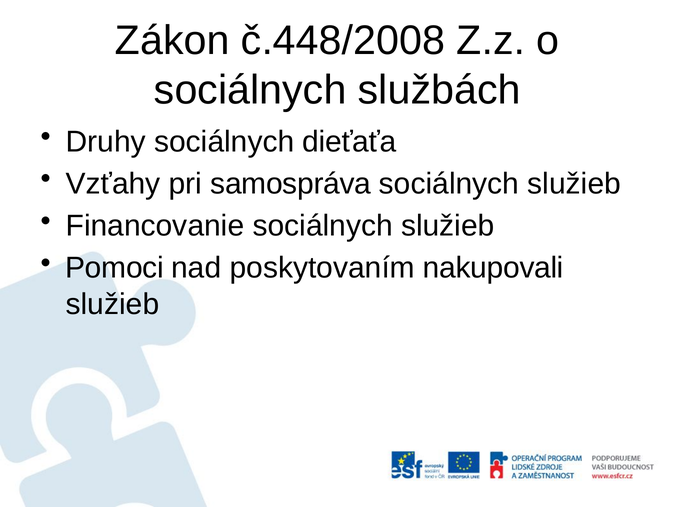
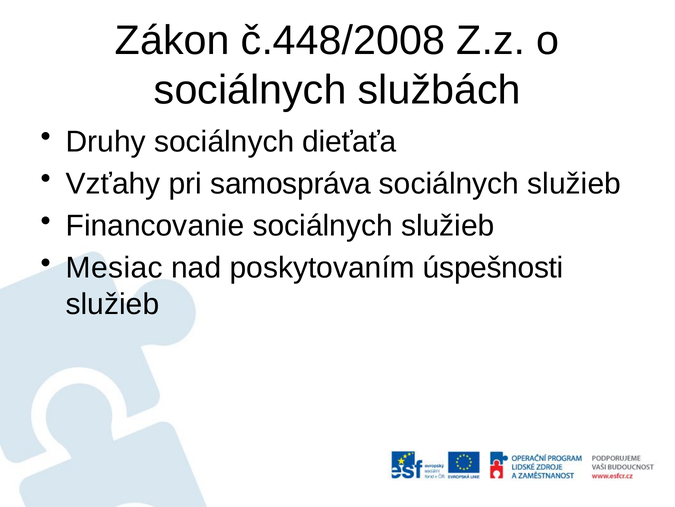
Pomoci: Pomoci -> Mesiac (114, 268)
nakupovali: nakupovali -> úspešnosti (493, 268)
